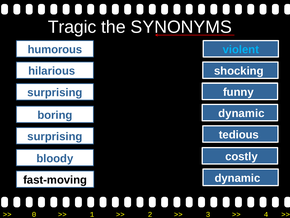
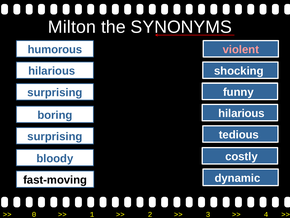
Tragic: Tragic -> Milton (72, 27)
violent colour: light blue -> pink (241, 50)
dynamic: dynamic -> hilarious (241, 113)
